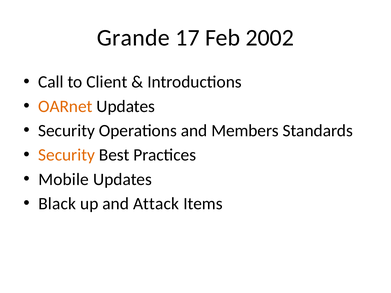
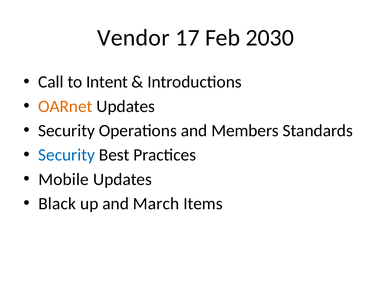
Grande: Grande -> Vendor (133, 38)
2002: 2002 -> 2030 (270, 38)
Client: Client -> Intent (107, 82)
Security colour: orange -> blue (67, 155)
Attack: Attack -> March (156, 204)
